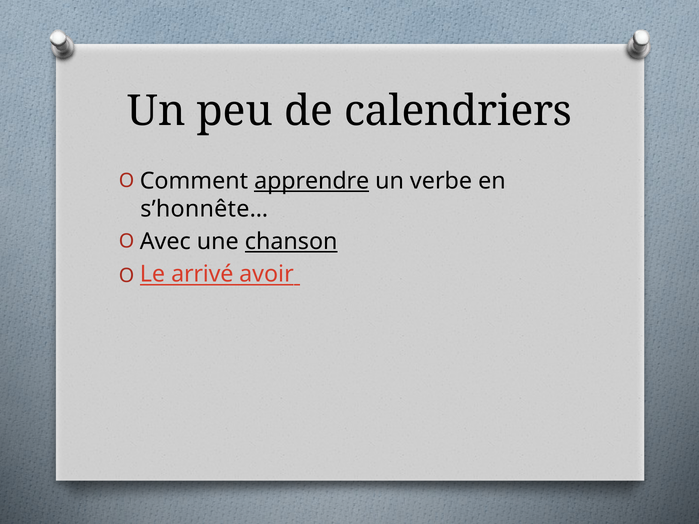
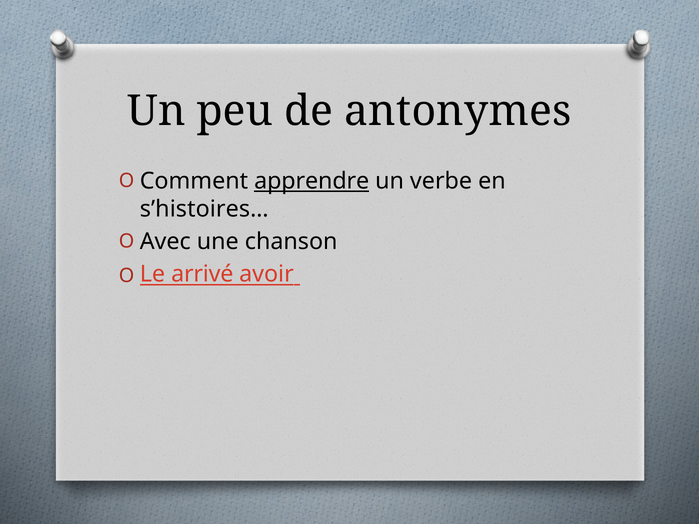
calendriers: calendriers -> antonymes (458, 111)
s’honnête…: s’honnête… -> s’histoires… (204, 209)
chanson underline: present -> none (291, 242)
